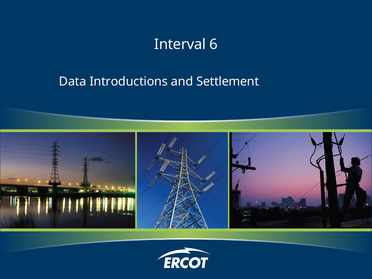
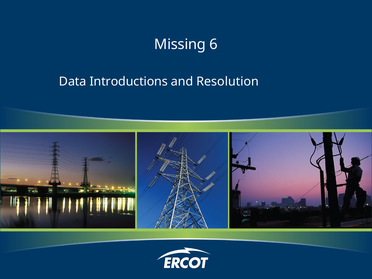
Interval: Interval -> Missing (180, 44)
Settlement: Settlement -> Resolution (228, 81)
